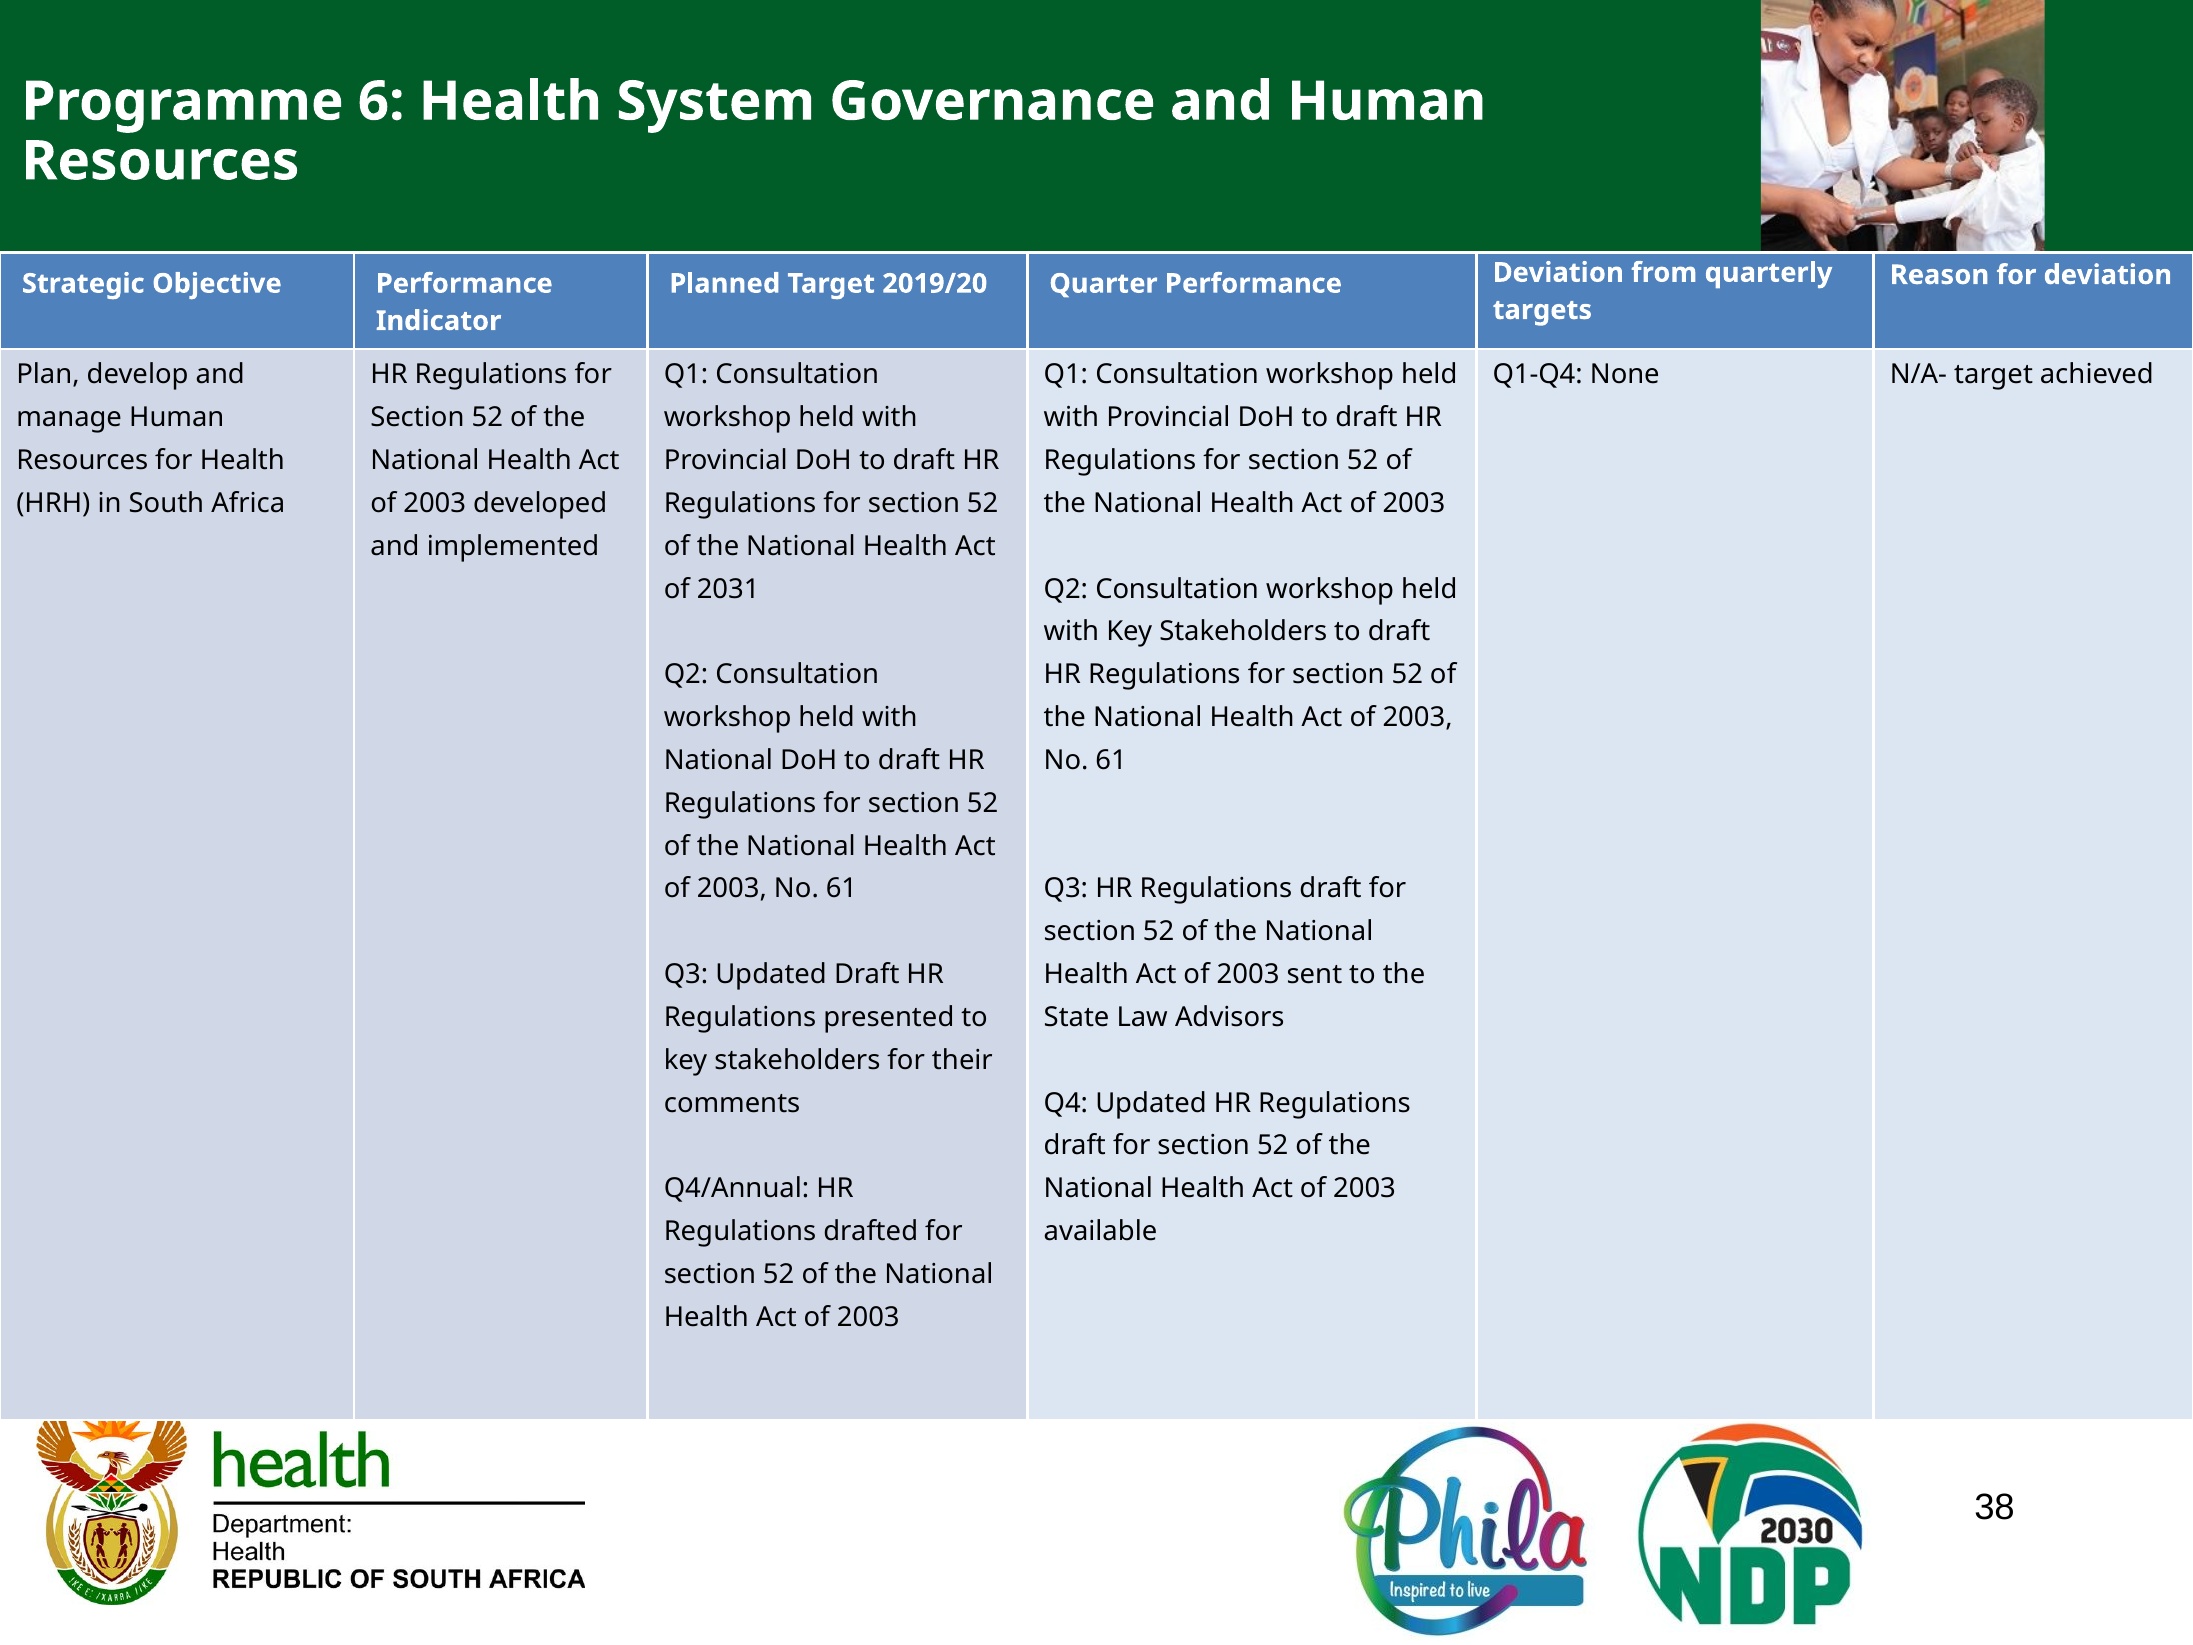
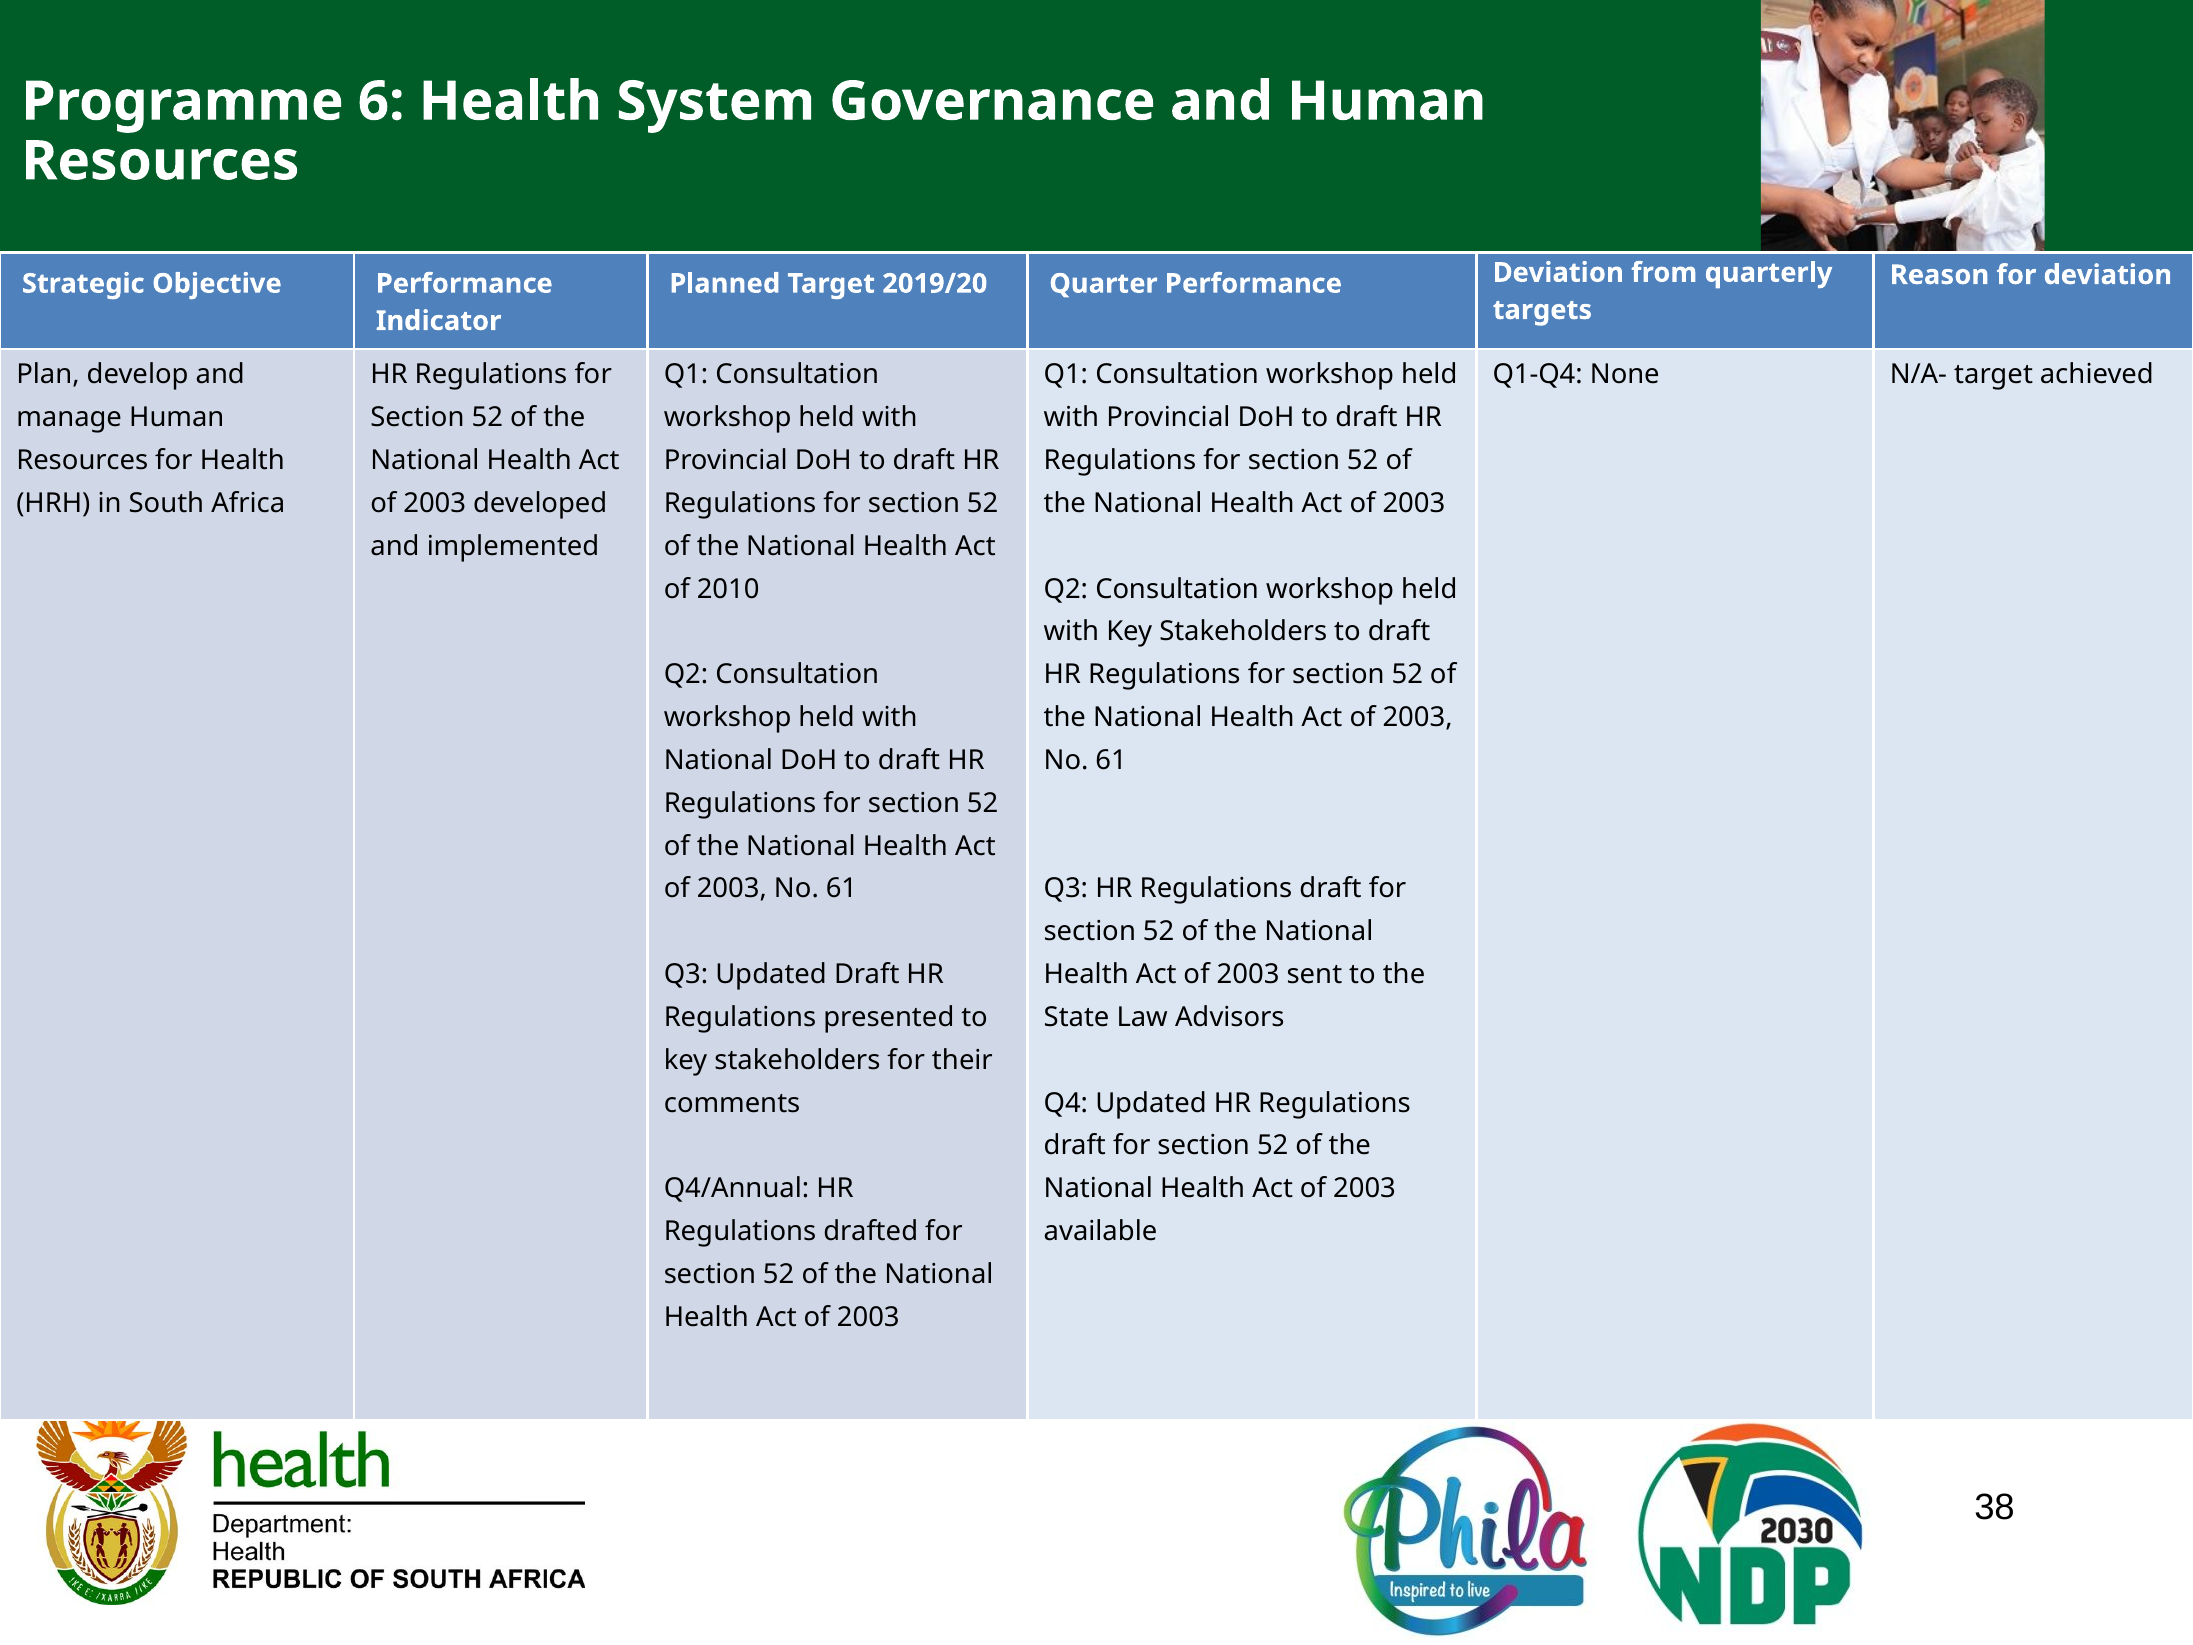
2031: 2031 -> 2010 (728, 589)
